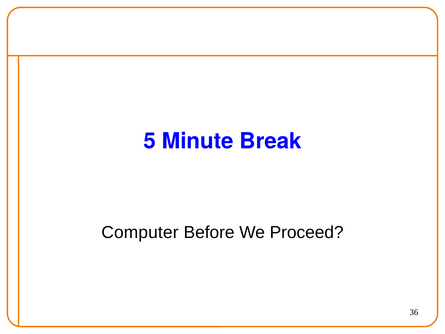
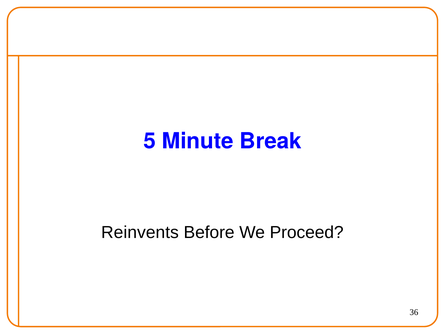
Computer: Computer -> Reinvents (140, 232)
